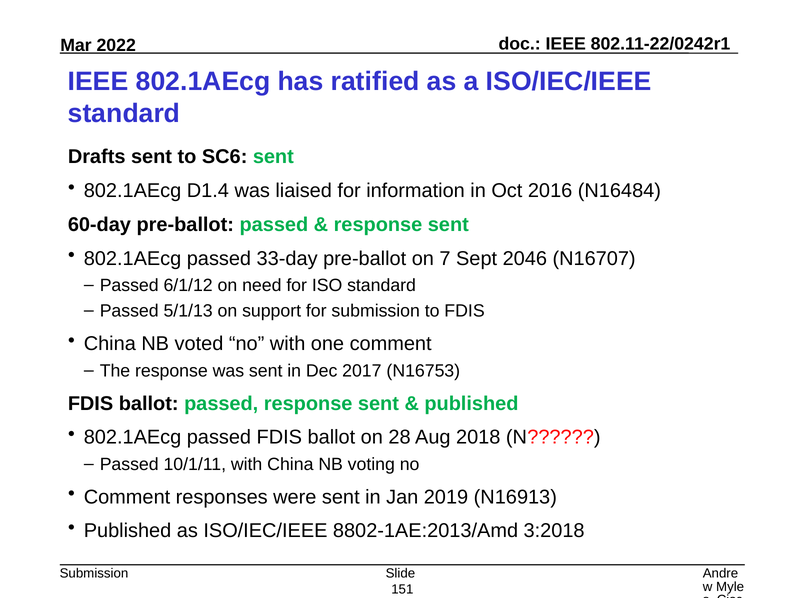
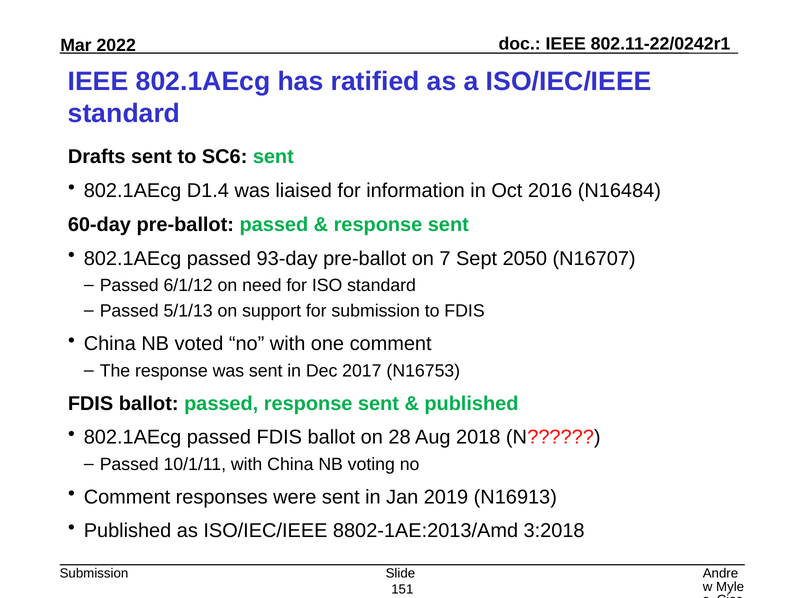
33-day: 33-day -> 93-day (287, 259)
2046: 2046 -> 2050 (525, 259)
